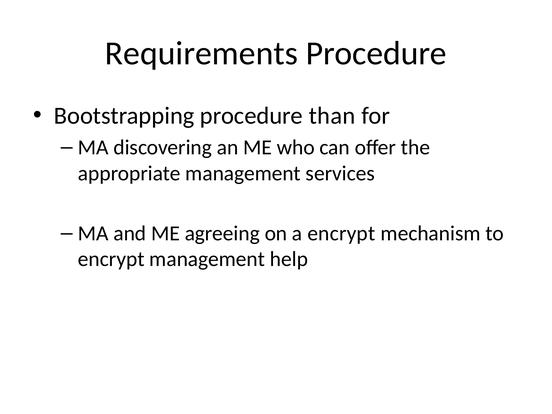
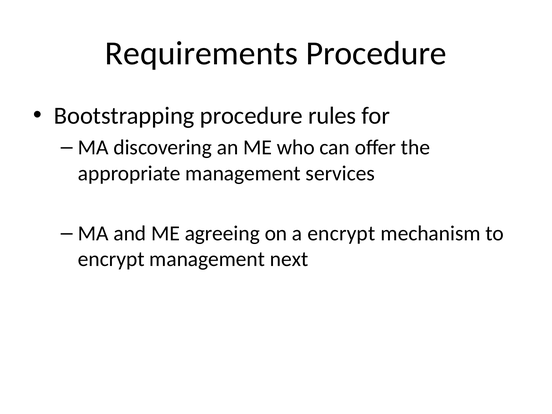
than: than -> rules (332, 116)
help: help -> next (289, 259)
